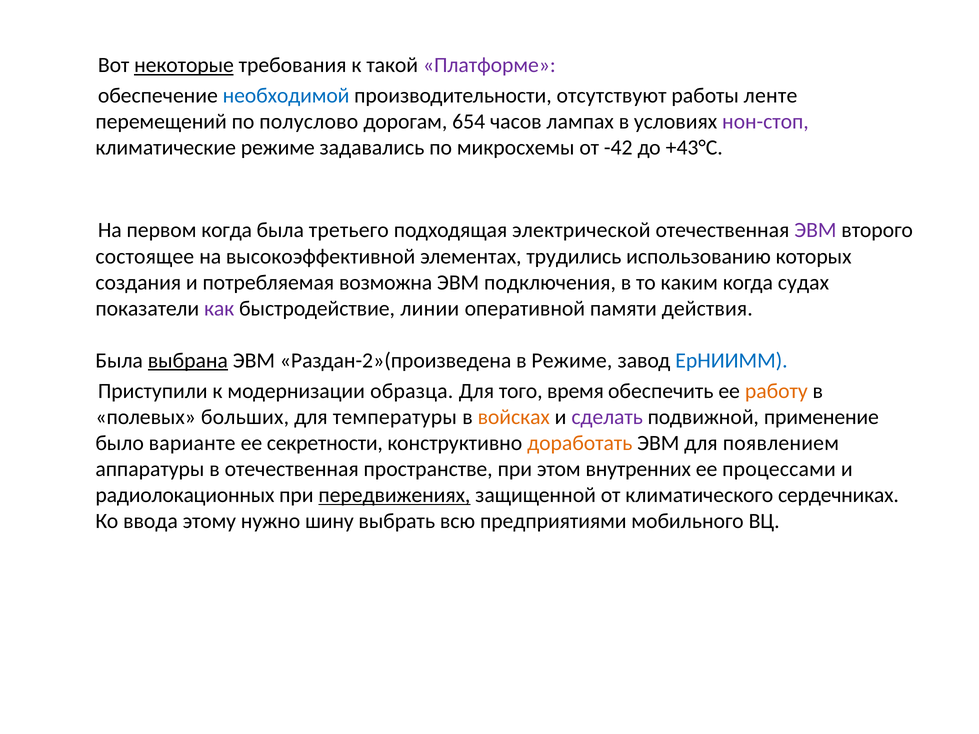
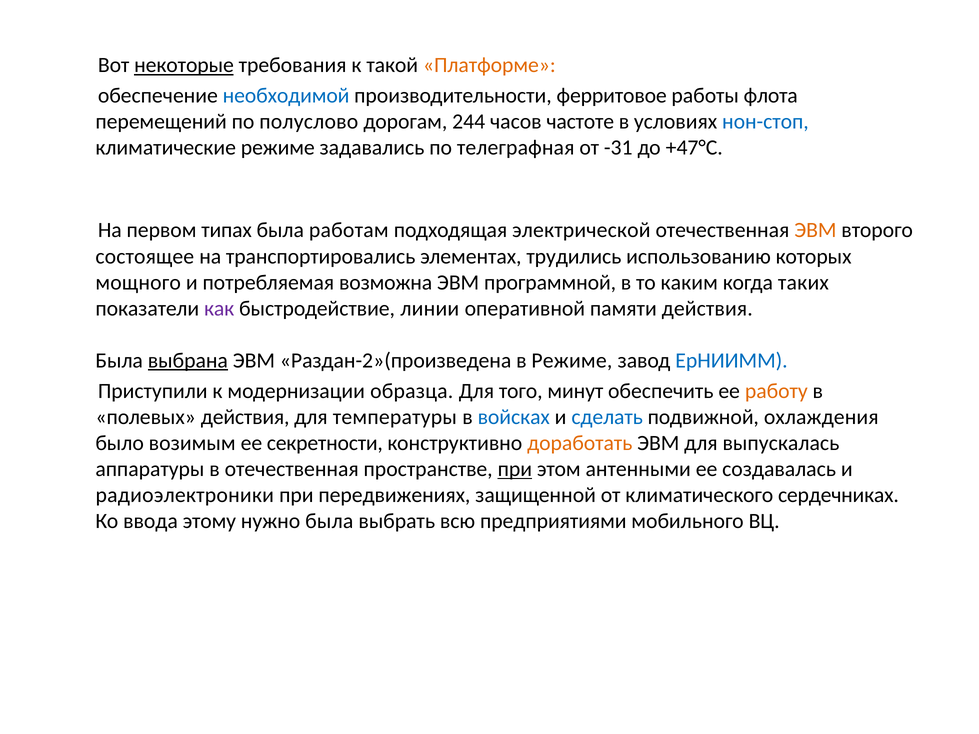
Платформе colour: purple -> orange (489, 65)
отсутствуют: отсутствуют -> ферритовое (612, 96)
ленте: ленте -> флота (771, 96)
654: 654 -> 244 (469, 122)
лампах: лампах -> частоте (580, 122)
нон-стоп colour: purple -> blue (765, 122)
микросхемы: микросхемы -> телеграфная (516, 148)
-42: -42 -> -31 (618, 148)
+43°С: +43°С -> +47°С (694, 148)
первом когда: когда -> типах (227, 230)
третьего: третьего -> работам (349, 230)
ЭВМ colour: purple -> orange (815, 230)
высокоэффективной: высокоэффективной -> транспортировались (321, 256)
создaния: создaния -> мощного (138, 282)
подключения: подключения -> программной (550, 282)
судах: судах -> таких (803, 282)
время: время -> минут (575, 391)
полевых больших: больших -> действия (245, 417)
войсках colour: orange -> blue (514, 417)
сделать colour: purple -> blue (607, 417)
применение: применение -> охлаждения (821, 417)
варианте: варианте -> возимым (192, 443)
появлением: появлением -> выпускалась (781, 443)
при underline: none -> present (515, 469)
внутренних: внутренних -> антенными (638, 469)
процессами: процессами -> создавалась (779, 469)
радиолокационных: радиолокационных -> радиоэлектроники (185, 495)
передвижениях underline: present -> none (394, 495)
нужно шину: шину -> была (329, 521)
